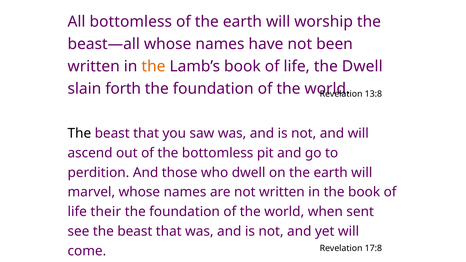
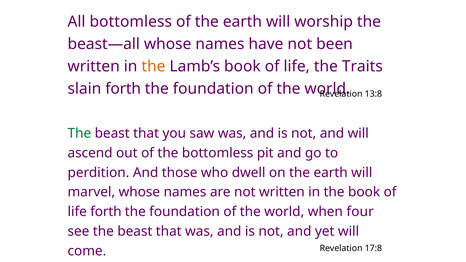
the Dwell: Dwell -> Traits (362, 66)
The colour: black -> green (79, 134)
life their: their -> forth (106, 212)
sent: sent -> four (360, 212)
